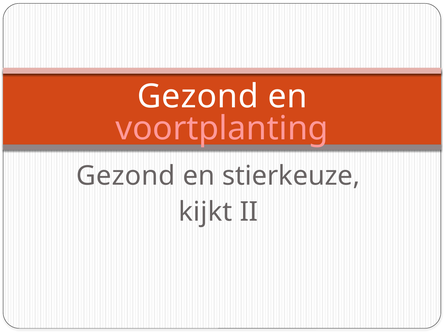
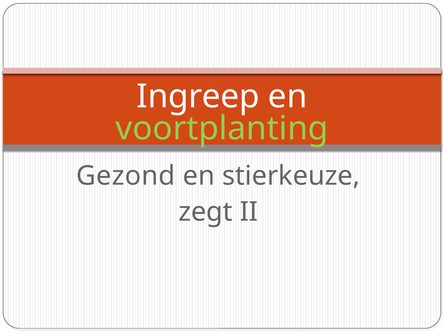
Gezond: Gezond -> Ingreep (198, 97)
voortplanting colour: pink -> light green (222, 129)
kijkt: kijkt -> zegt (206, 212)
